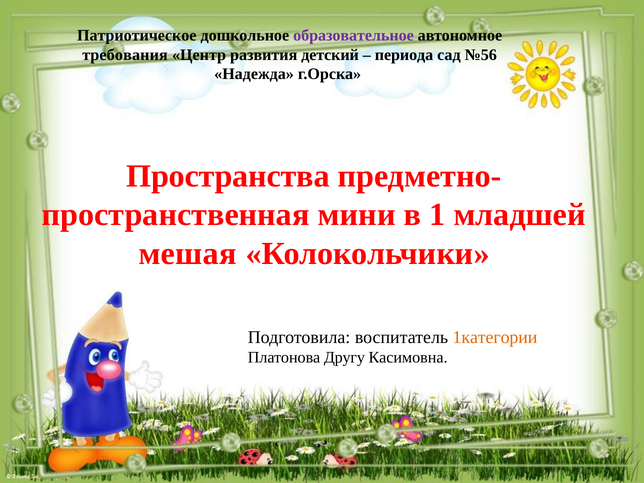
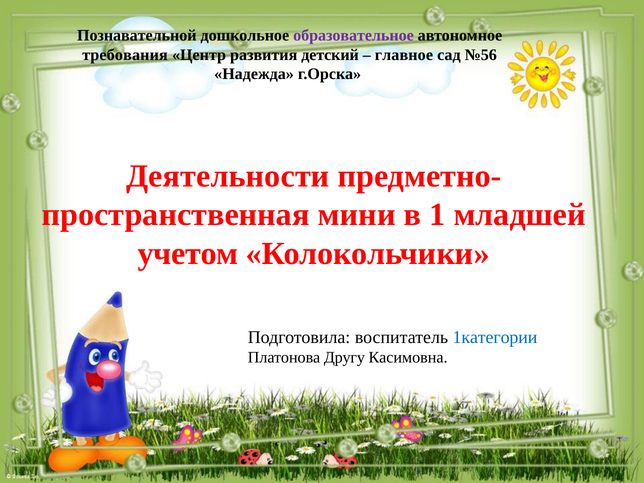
Патриотическое: Патриотическое -> Познавательной (137, 35)
периода: периода -> главное (404, 55)
Пространства: Пространства -> Деятельности (228, 176)
мешая: мешая -> учетом (188, 253)
1категории colour: orange -> blue (495, 337)
